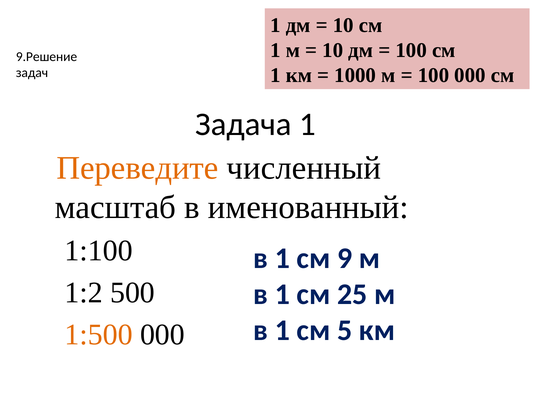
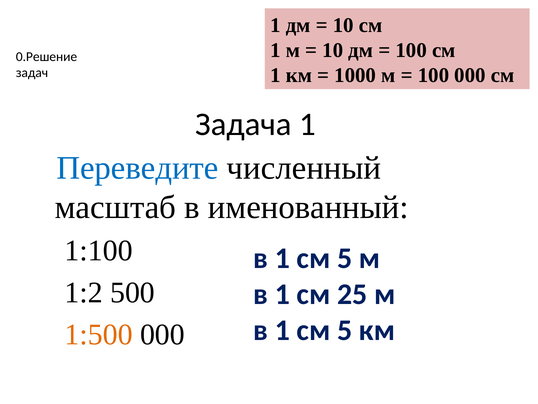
9.Решение: 9.Решение -> 0.Решение (46, 57)
Переведите colour: orange -> blue (137, 168)
9: 9 -> 5 (345, 258)
